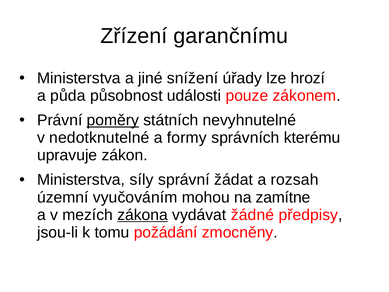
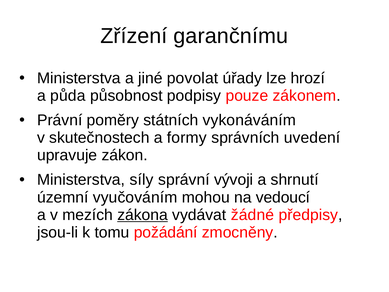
snížení: snížení -> povolat (193, 78)
události: události -> podpisy (194, 96)
poměry underline: present -> none (113, 120)
nevyhnutelné: nevyhnutelné -> vykonáváním (249, 120)
nedotknutelné: nedotknutelné -> skutečnostech (99, 138)
kterému: kterému -> uvedení (312, 138)
žádat: žádat -> vývoji (234, 180)
rozsah: rozsah -> shrnutí (295, 180)
zamítne: zamítne -> vedoucí (283, 197)
